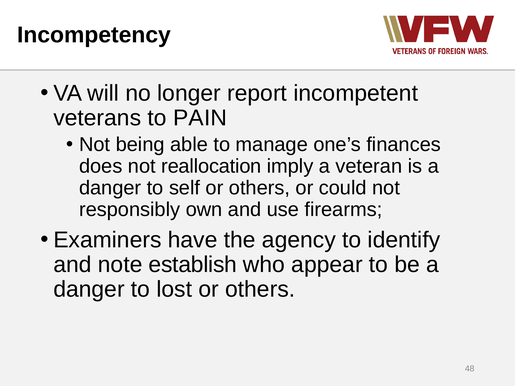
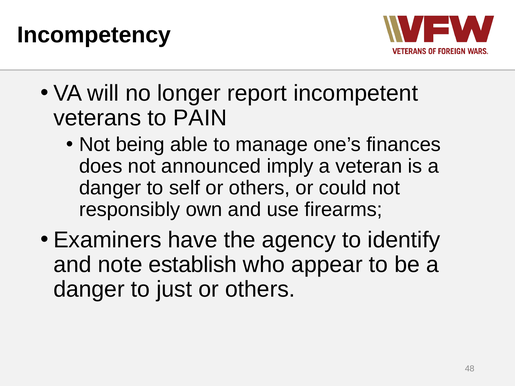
reallocation: reallocation -> announced (211, 166)
lost: lost -> just (174, 289)
